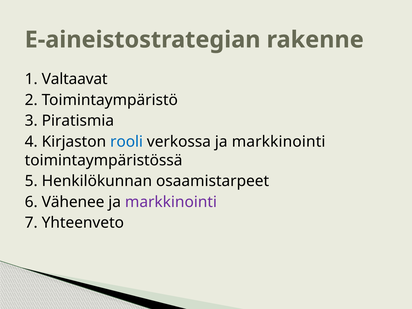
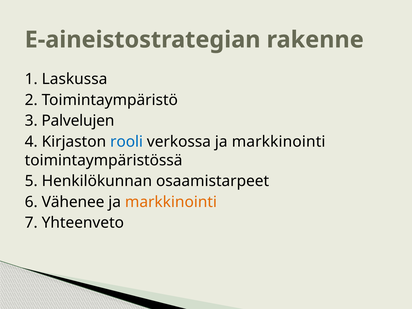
Valtaavat: Valtaavat -> Laskussa (75, 79)
Piratismia: Piratismia -> Palvelujen (78, 121)
markkinointi colour: purple -> orange (171, 202)
